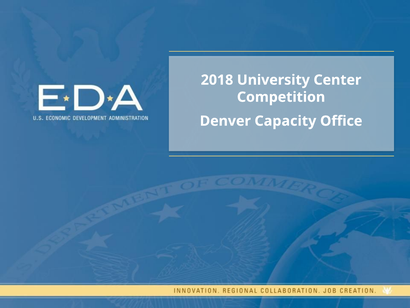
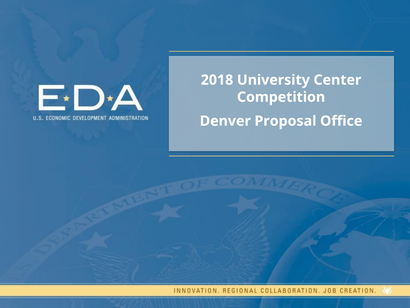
Capacity: Capacity -> Proposal (285, 121)
